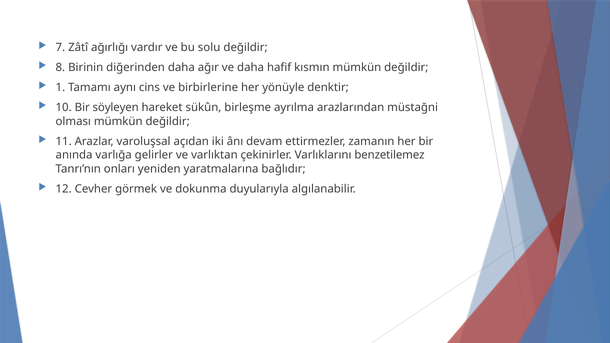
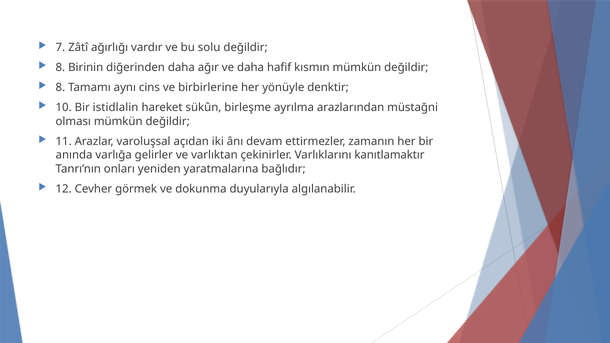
1: 1 -> 8 (60, 88)
söyleyen: söyleyen -> istidlalin (116, 108)
benzetilemez: benzetilemez -> kanıtlamaktır (389, 155)
